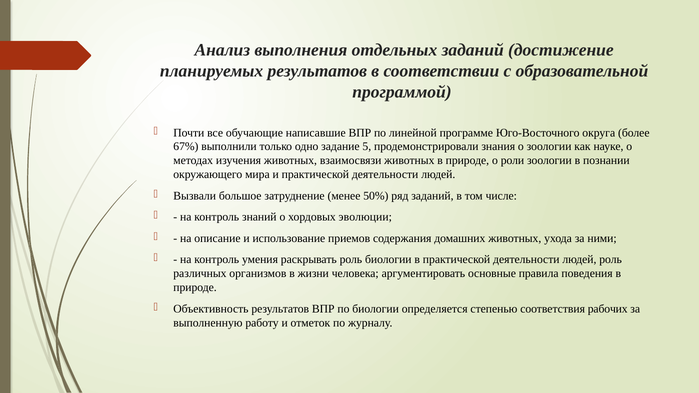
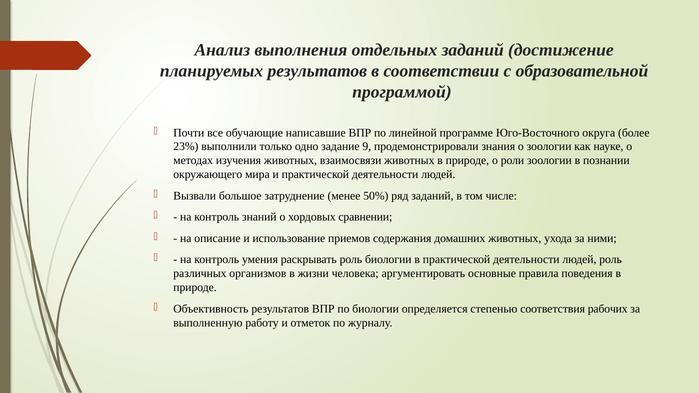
67%: 67% -> 23% (186, 147)
5: 5 -> 9 (367, 147)
эволюции: эволюции -> сравнении (365, 217)
